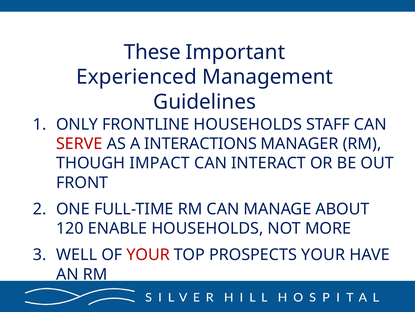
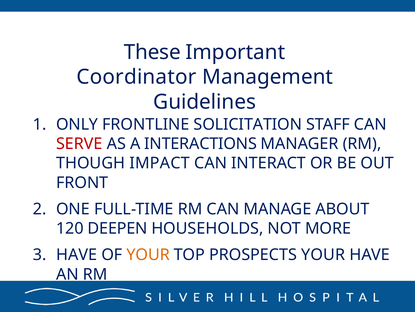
Experienced: Experienced -> Coordinator (136, 77)
FRONTLINE HOUSEHOLDS: HOUSEHOLDS -> SOLICITATION (248, 124)
ENABLE: ENABLE -> DEEPEN (118, 228)
WELL: WELL -> HAVE (77, 254)
YOUR colour: red -> orange (148, 254)
